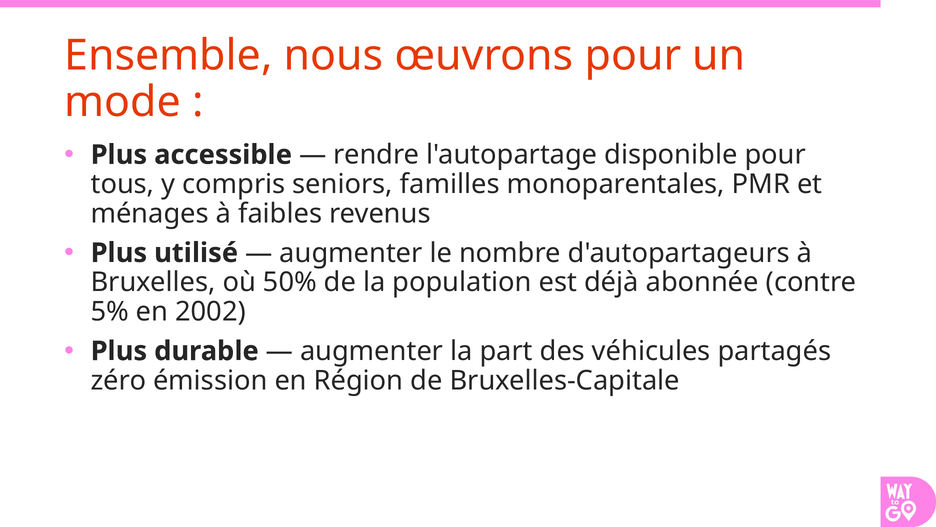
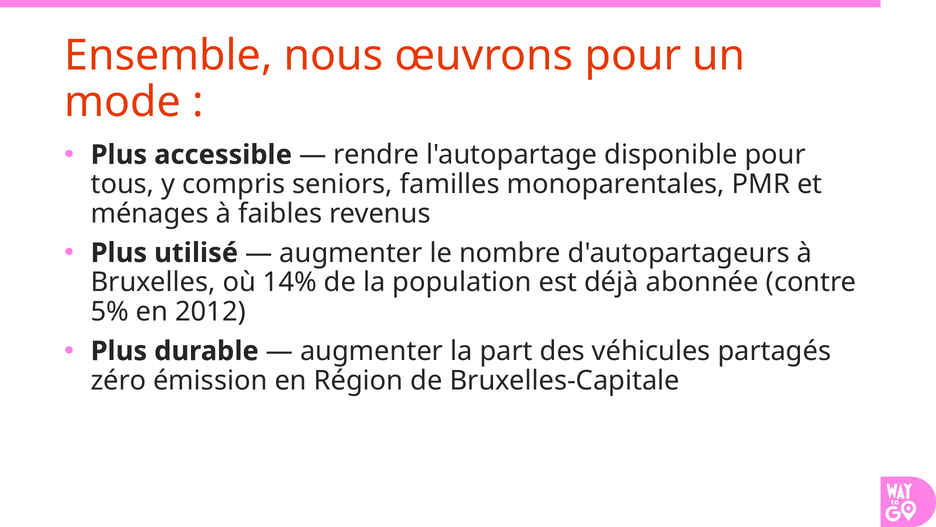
50%: 50% -> 14% (290, 282)
2002: 2002 -> 2012 (211, 312)
